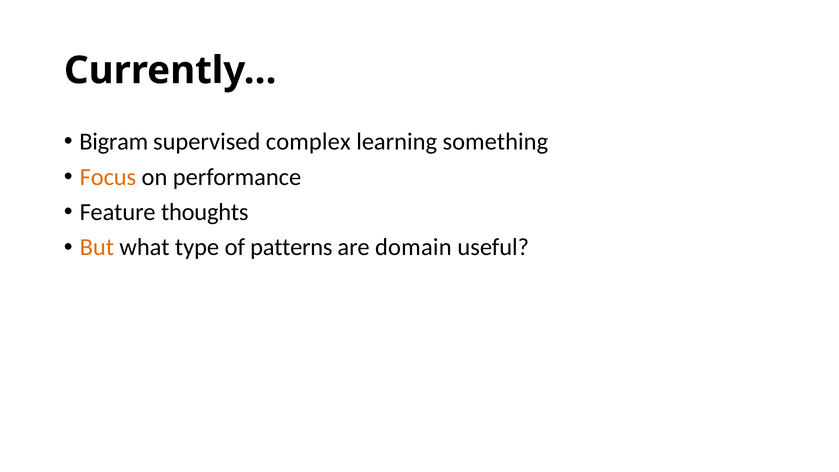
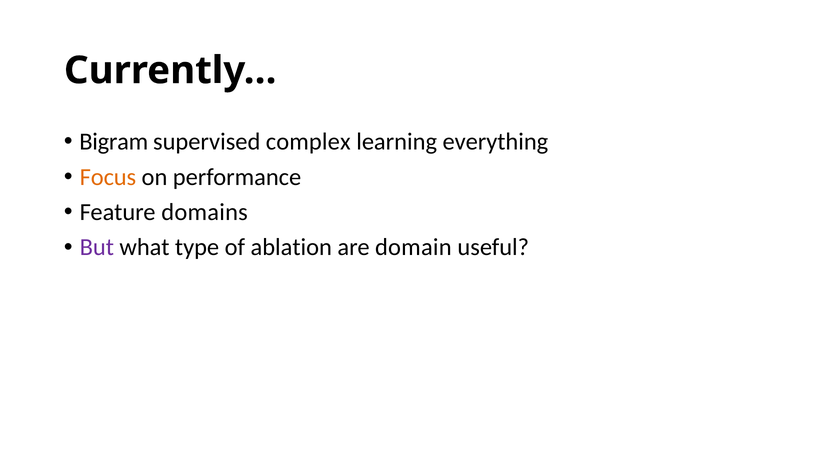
something: something -> everything (495, 142)
thoughts: thoughts -> domains (205, 212)
But colour: orange -> purple (97, 247)
patterns: patterns -> ablation (291, 247)
